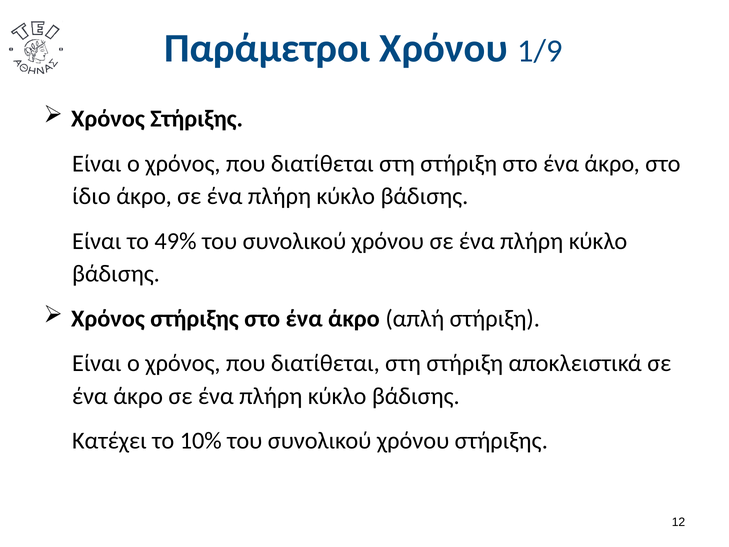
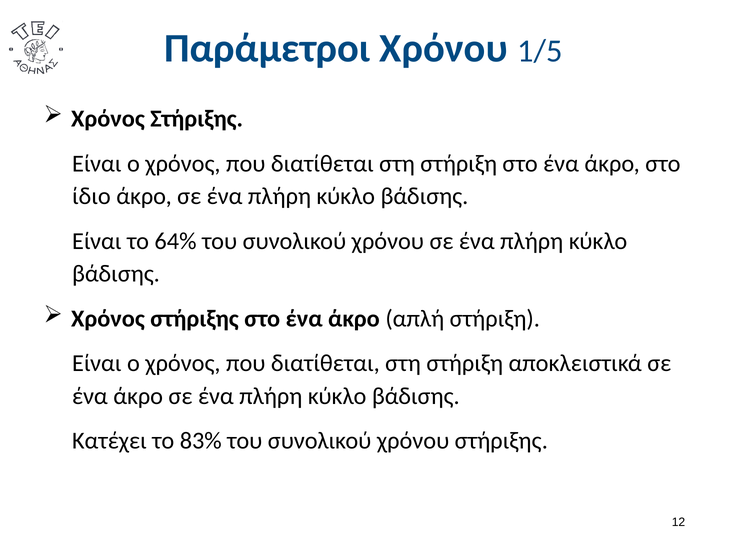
1/9: 1/9 -> 1/5 (540, 51)
49%: 49% -> 64% (175, 241)
10%: 10% -> 83% (201, 441)
